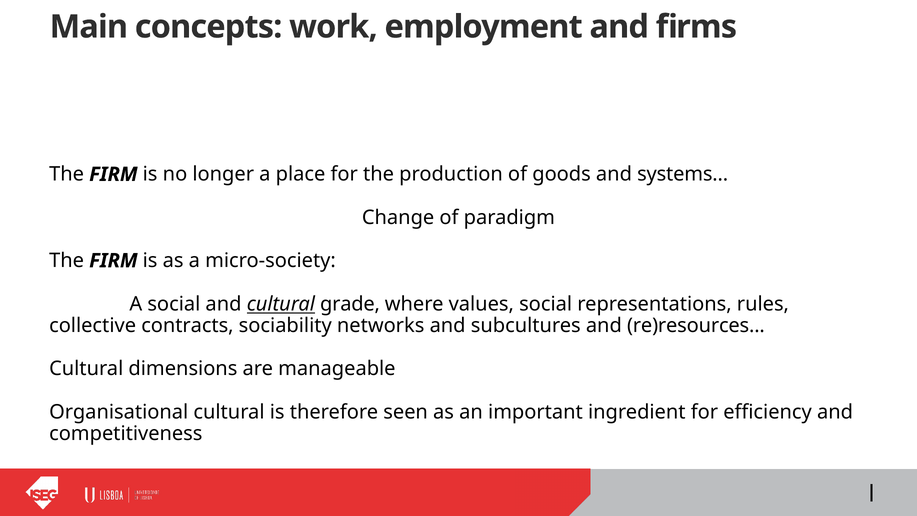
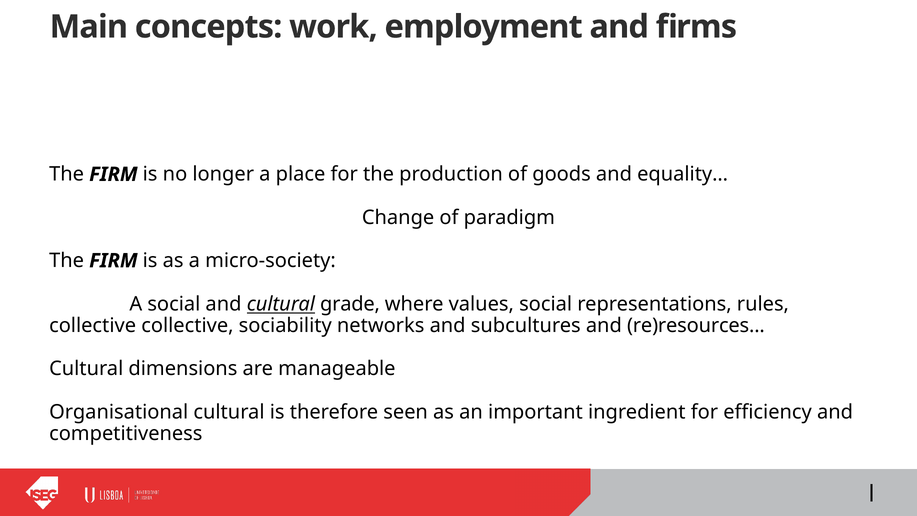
systems…: systems… -> equality… (683, 174)
collective contracts: contracts -> collective (187, 325)
